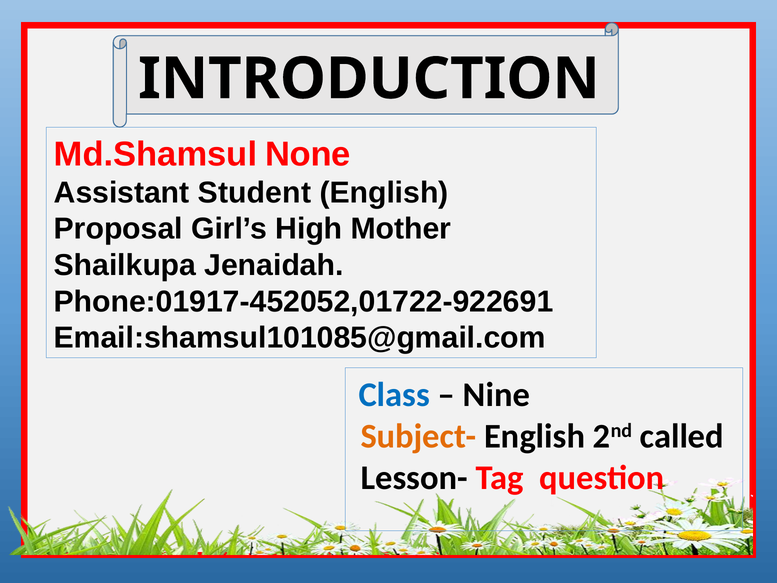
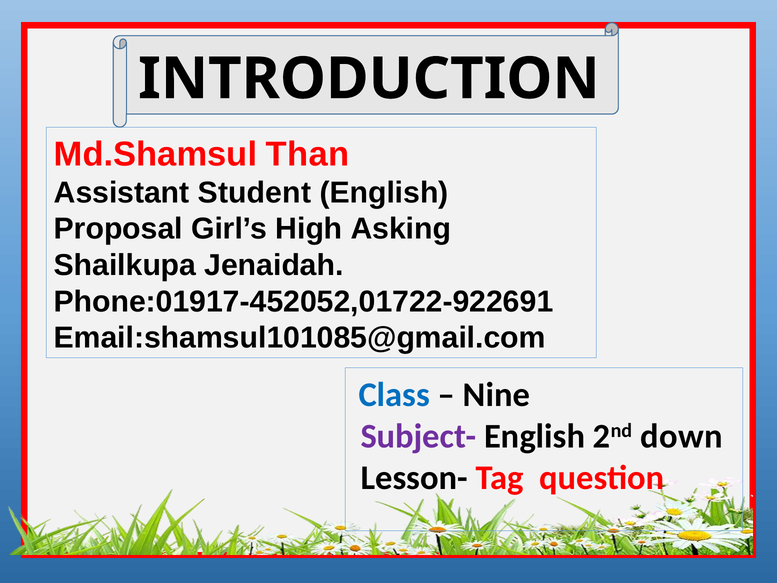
None: None -> Than (308, 154)
Mother: Mother -> Asking (401, 229)
Subject- colour: orange -> purple (419, 436)
called: called -> down (682, 436)
